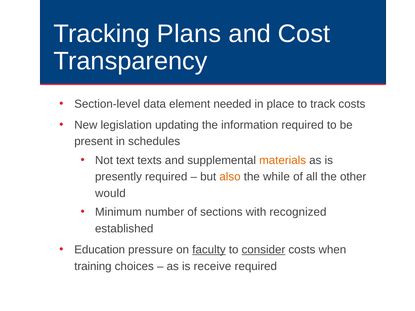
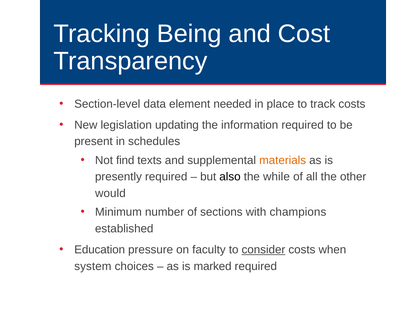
Plans: Plans -> Being (189, 34)
text: text -> find (125, 160)
also colour: orange -> black (230, 177)
recognized: recognized -> champions (298, 212)
faculty underline: present -> none (209, 250)
training: training -> system (93, 266)
receive: receive -> marked (213, 266)
